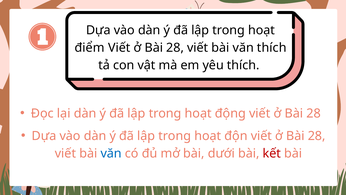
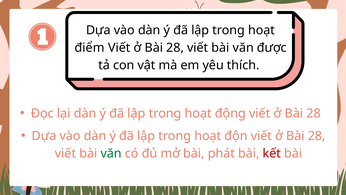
văn thích: thích -> được (272, 48)
văn colour: blue -> green (111, 153)
dưới: dưới -> phát (221, 153)
